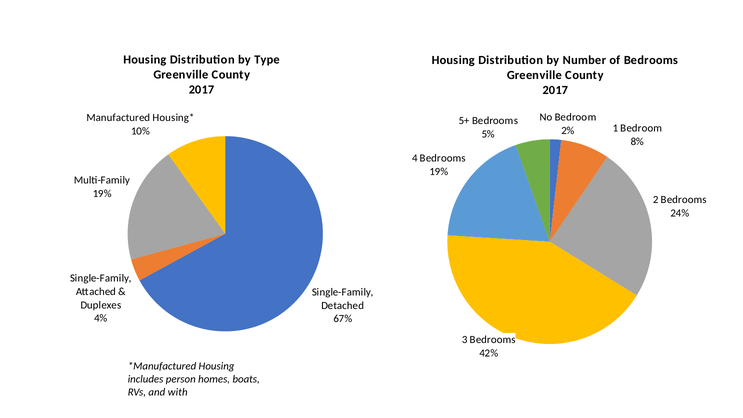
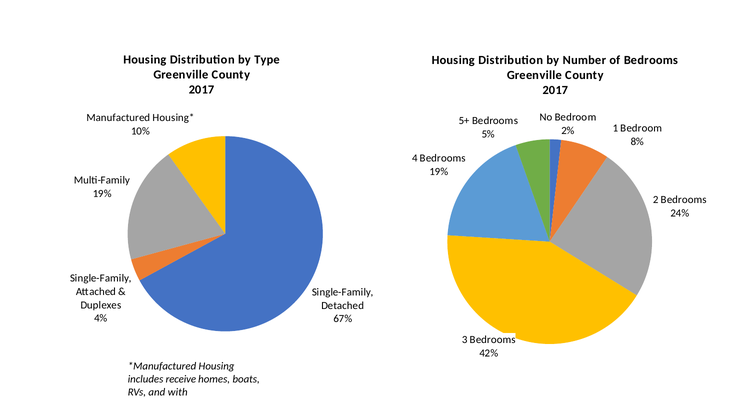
person: person -> receive (181, 379)
